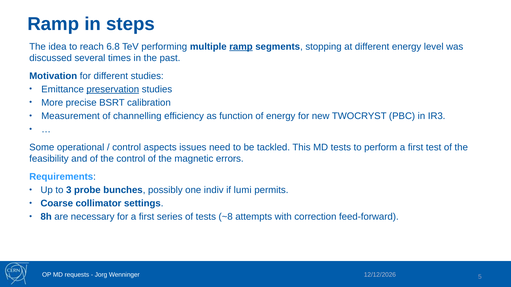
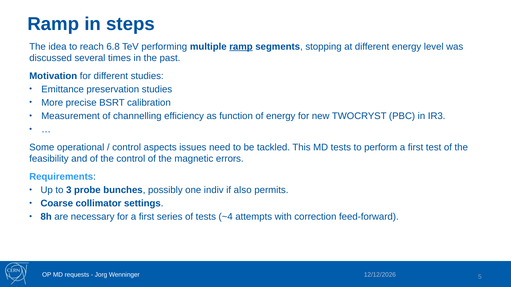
preservation underline: present -> none (113, 89)
lumi: lumi -> also (243, 190)
~8: ~8 -> ~4 (226, 217)
